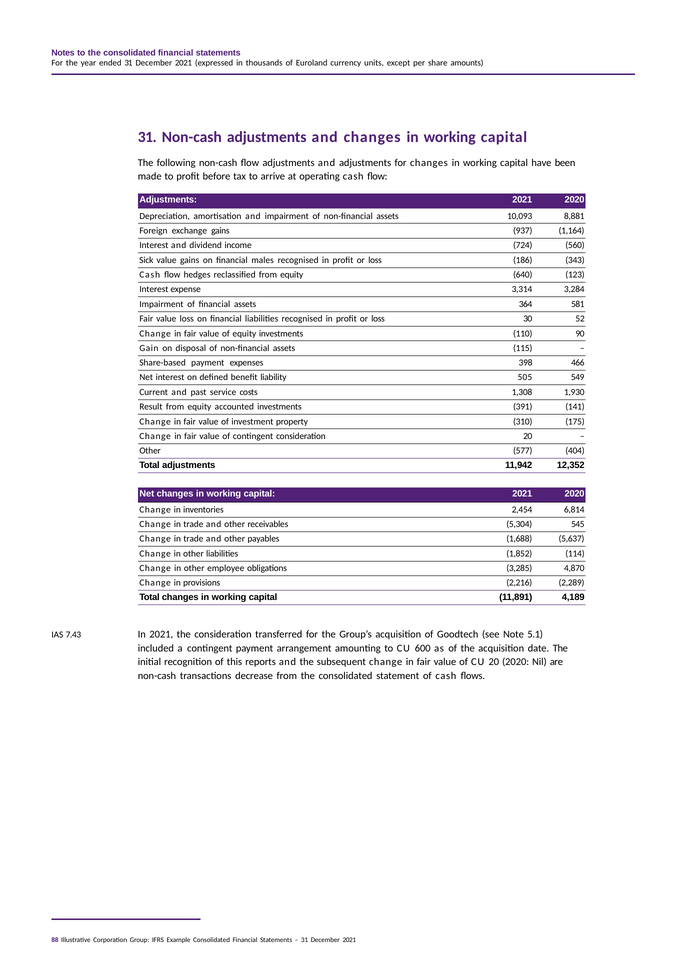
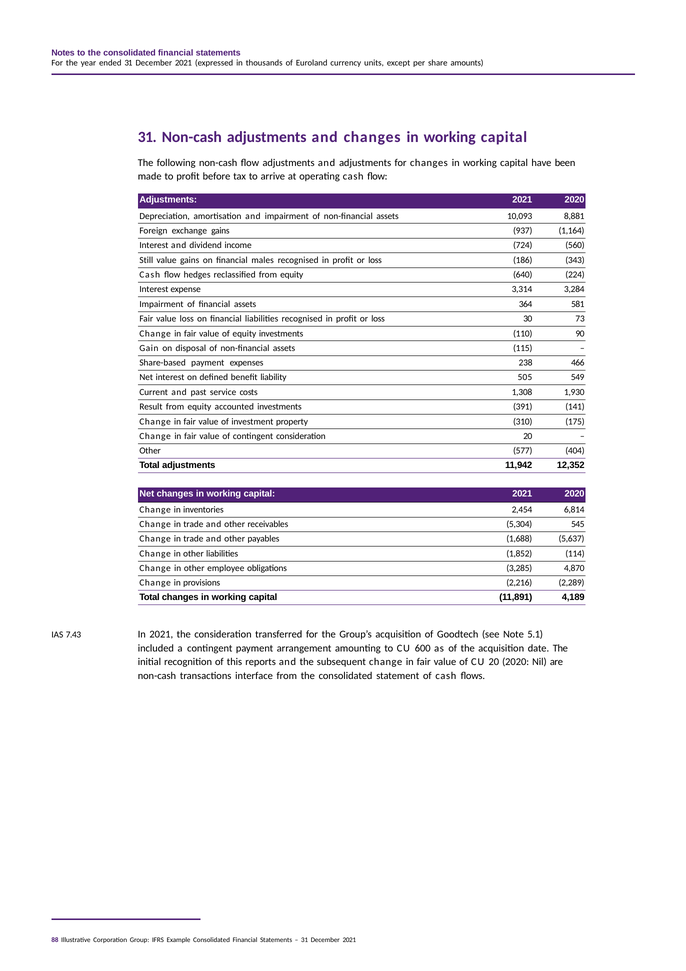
Sick: Sick -> Still (146, 260)
123: 123 -> 224 (575, 275)
52: 52 -> 73 (580, 319)
398: 398 -> 238 (526, 363)
decrease: decrease -> interface (254, 676)
